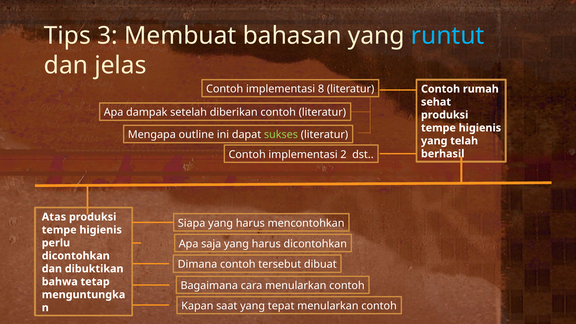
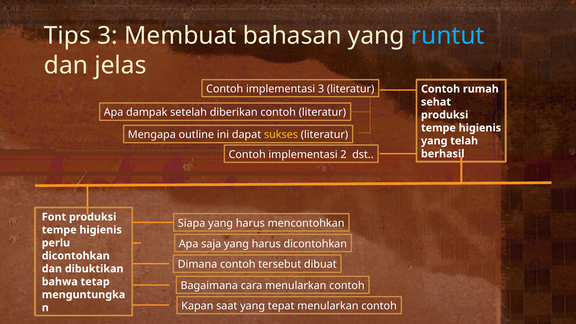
implementasi 8: 8 -> 3 (321, 89)
sukses colour: light green -> yellow (281, 135)
Atas: Atas -> Font (54, 217)
